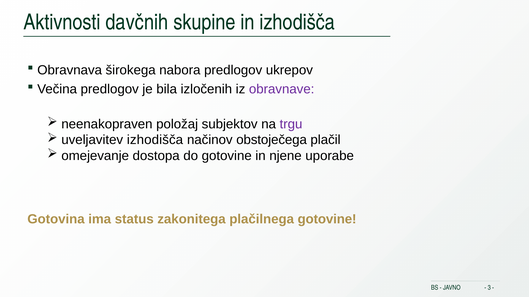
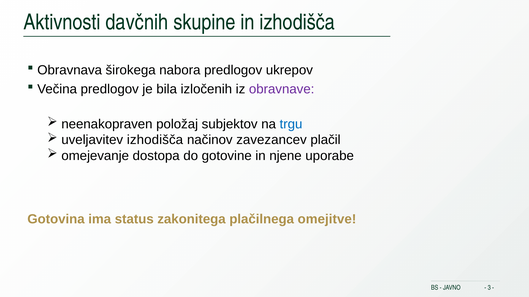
trgu colour: purple -> blue (291, 124)
obstoječega: obstoječega -> zavezancev (272, 140)
plačilnega gotovine: gotovine -> omejitve (327, 220)
